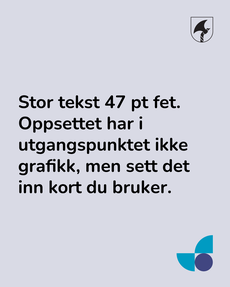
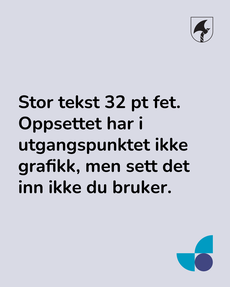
47: 47 -> 32 (115, 102)
inn kort: kort -> ikke (65, 188)
